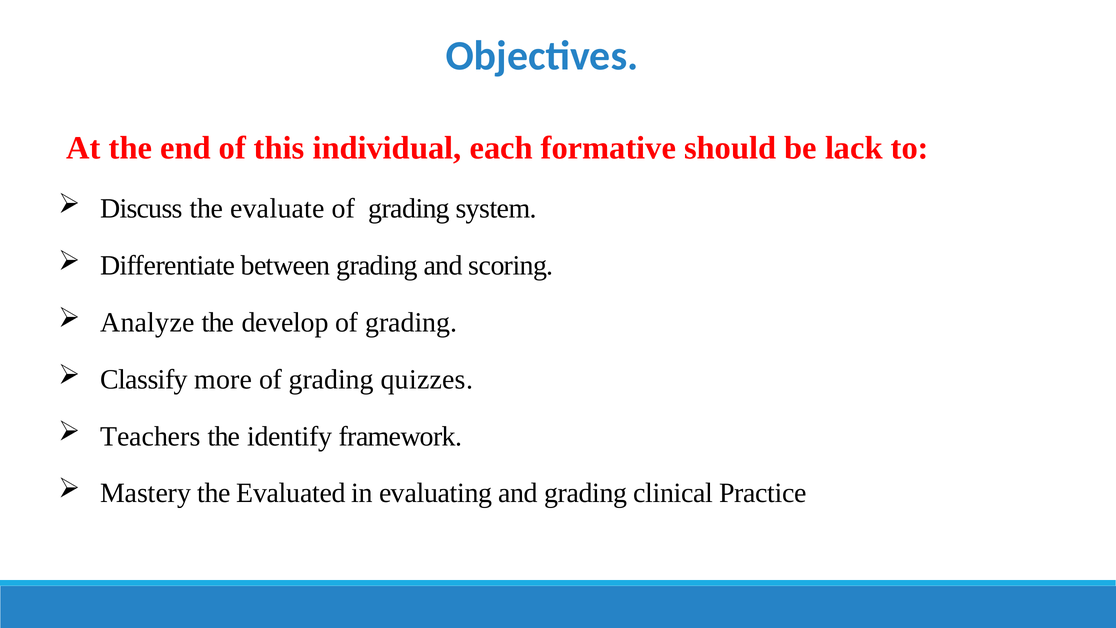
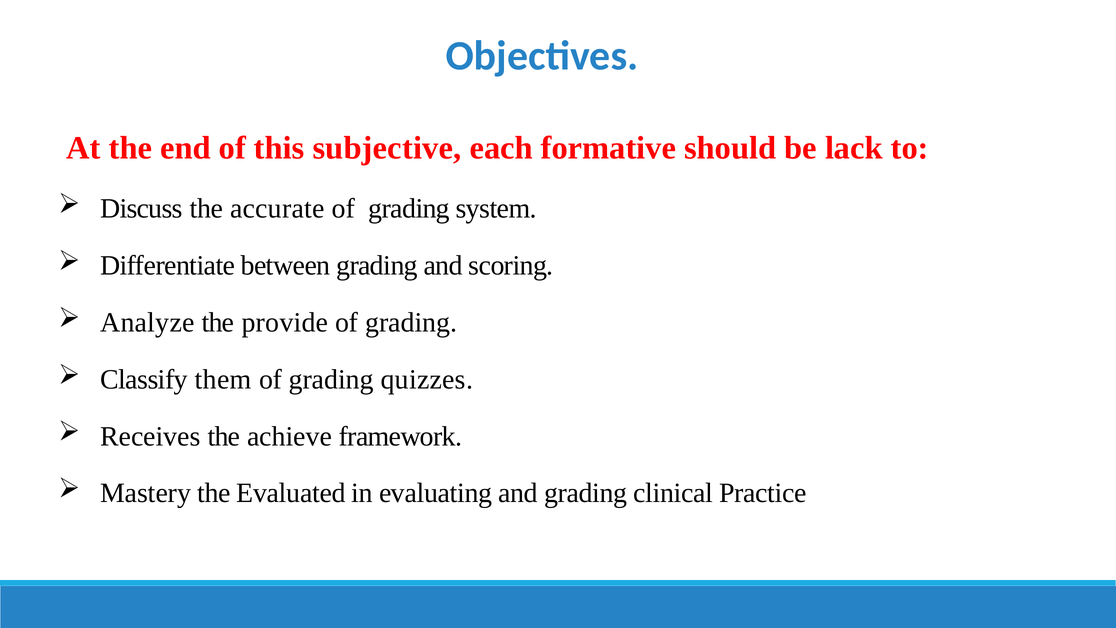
individual: individual -> subjective (387, 148)
evaluate: evaluate -> accurate (277, 209)
develop: develop -> provide (285, 322)
more: more -> them (223, 379)
Teachers: Teachers -> Receives (150, 436)
identify: identify -> achieve (289, 436)
